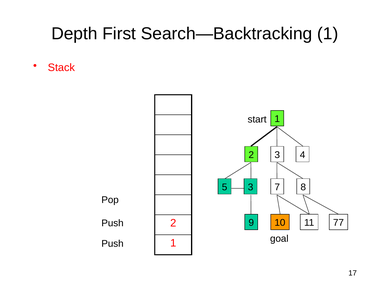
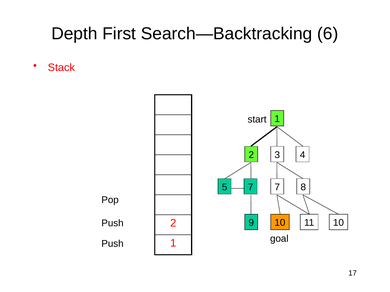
Search—Backtracking 1: 1 -> 6 (328, 34)
5 3: 3 -> 7 (251, 187)
10 77: 77 -> 10 (338, 223)
